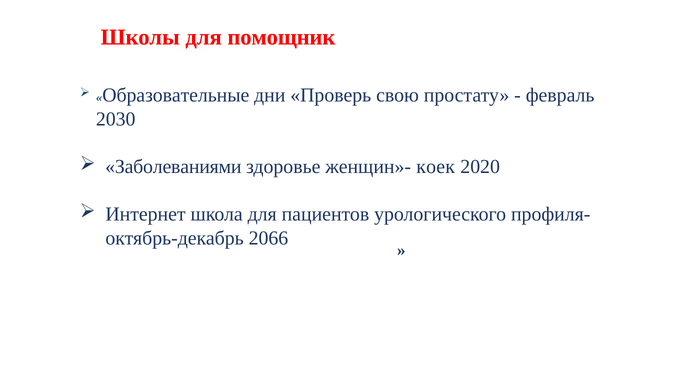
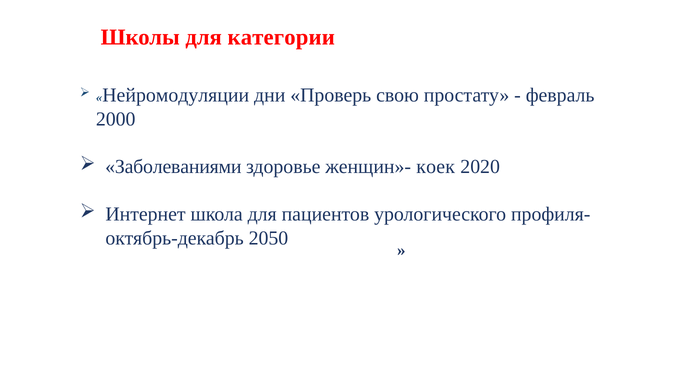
помощник: помощник -> категории (281, 37)
Образовательные: Образовательные -> Нейромодуляции (176, 95)
2030: 2030 -> 2000 (116, 119)
2066: 2066 -> 2050 (268, 238)
